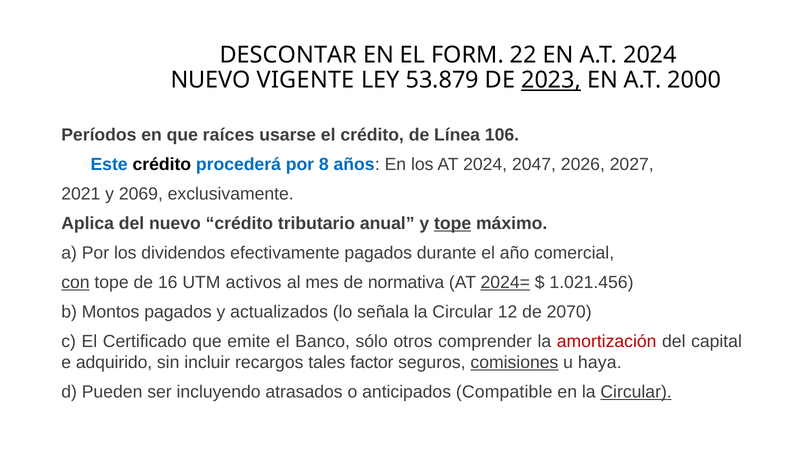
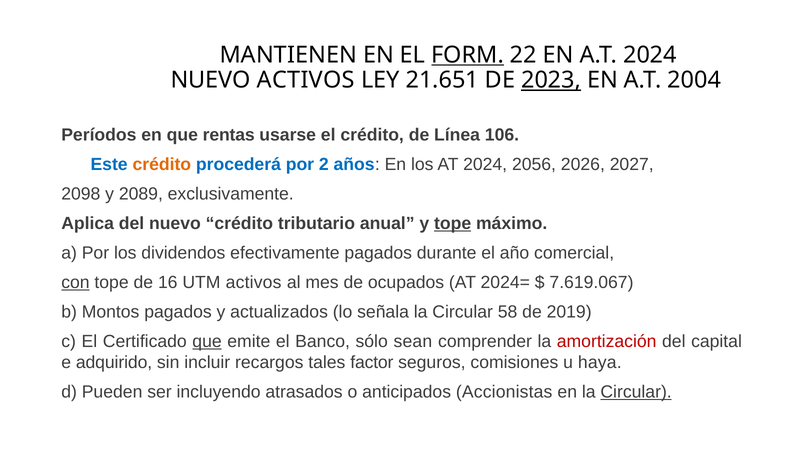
DESCONTAR: DESCONTAR -> MANTIENEN (288, 55)
FORM underline: none -> present (468, 55)
NUEVO VIGENTE: VIGENTE -> ACTIVOS (306, 80)
53.879: 53.879 -> 21.651 (442, 80)
2000: 2000 -> 2004 (694, 80)
raíces: raíces -> rentas (229, 135)
crédito colour: black -> orange (162, 165)
8: 8 -> 2 (324, 165)
2047: 2047 -> 2056 (534, 165)
2021: 2021 -> 2098 (81, 194)
2069: 2069 -> 2089 (141, 194)
normativa: normativa -> ocupados (406, 283)
2024= underline: present -> none (505, 283)
1.021.456: 1.021.456 -> 7.619.067 (591, 283)
12: 12 -> 58 (508, 312)
2070: 2070 -> 2019 (569, 312)
que underline: none -> present (207, 342)
otros: otros -> sean (413, 342)
comisiones underline: present -> none (514, 363)
Compatible: Compatible -> Accionistas (504, 392)
